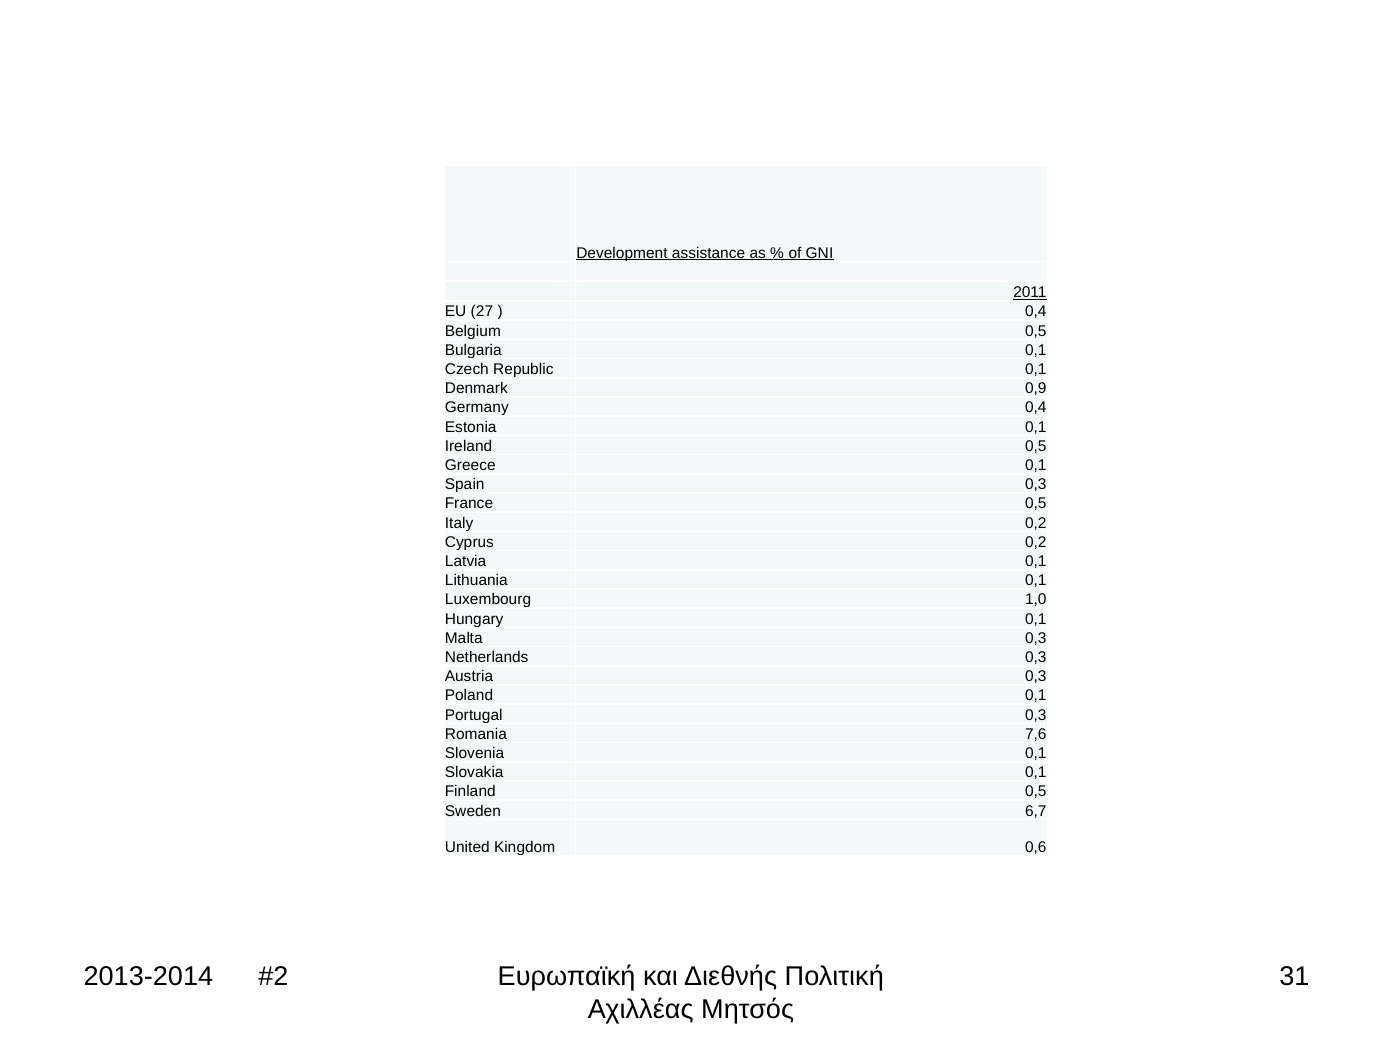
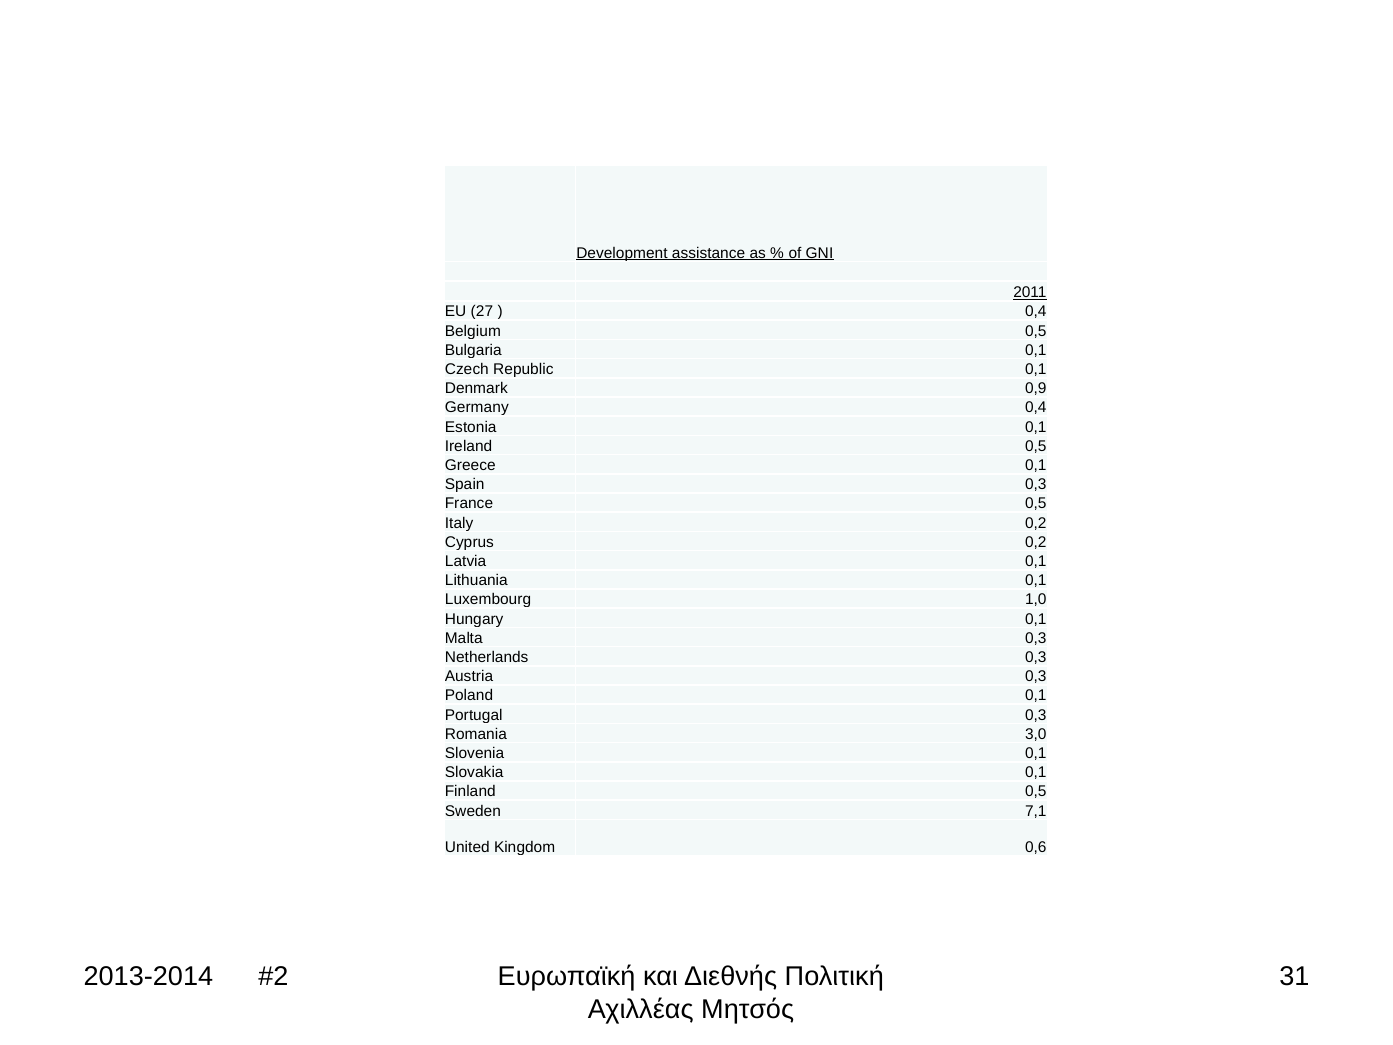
7,6: 7,6 -> 3,0 (1036, 734)
6,7: 6,7 -> 7,1 (1036, 811)
